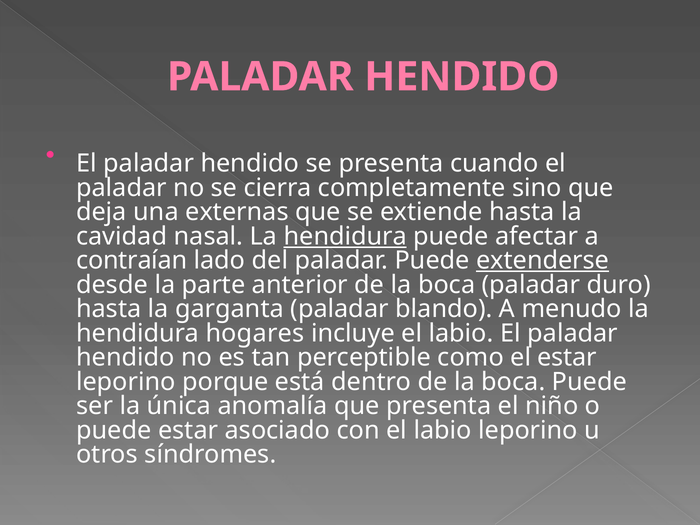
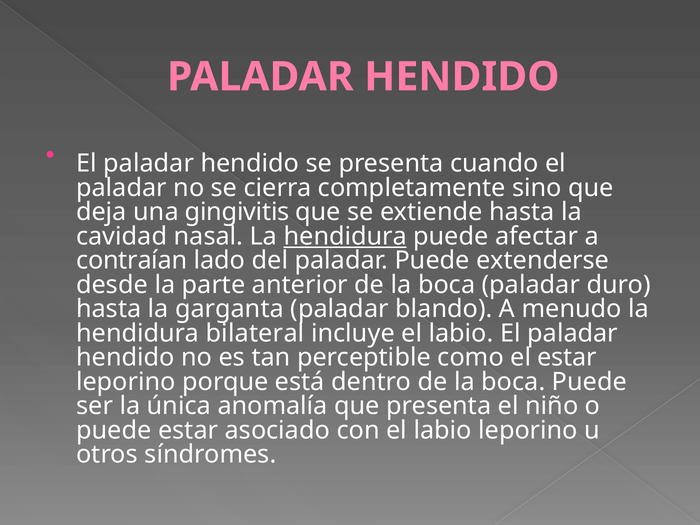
externas: externas -> gingivitis (237, 212)
extenderse underline: present -> none (543, 260)
hogares: hogares -> bilateral (255, 333)
